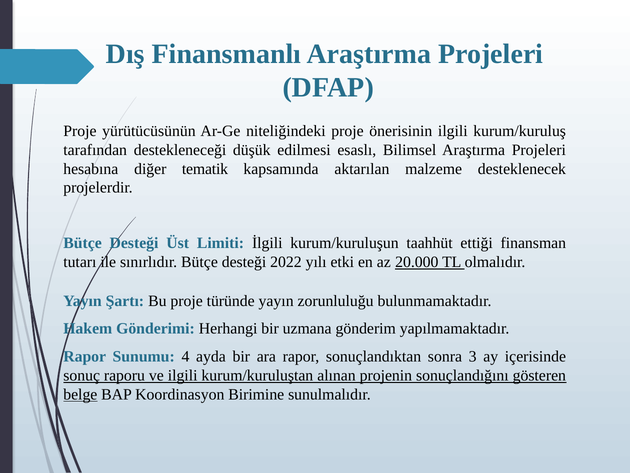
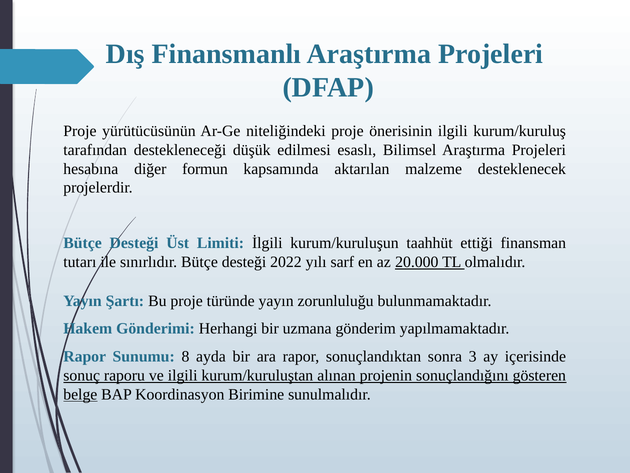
tematik: tematik -> formun (205, 169)
etki: etki -> sarf (342, 262)
4: 4 -> 8 (185, 356)
